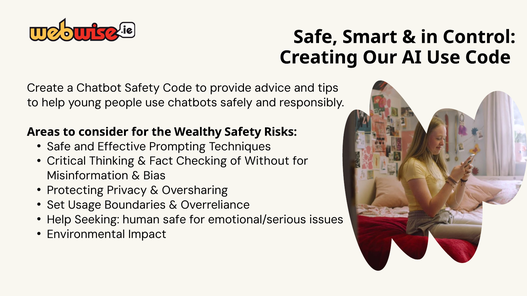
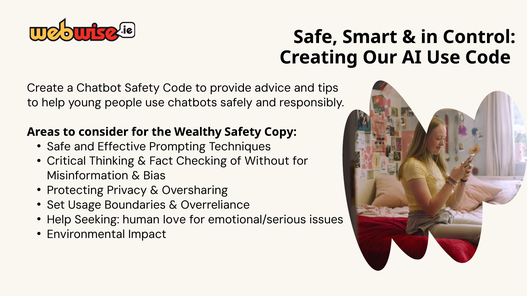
Risks: Risks -> Copy (280, 132)
human safe: safe -> love (174, 220)
